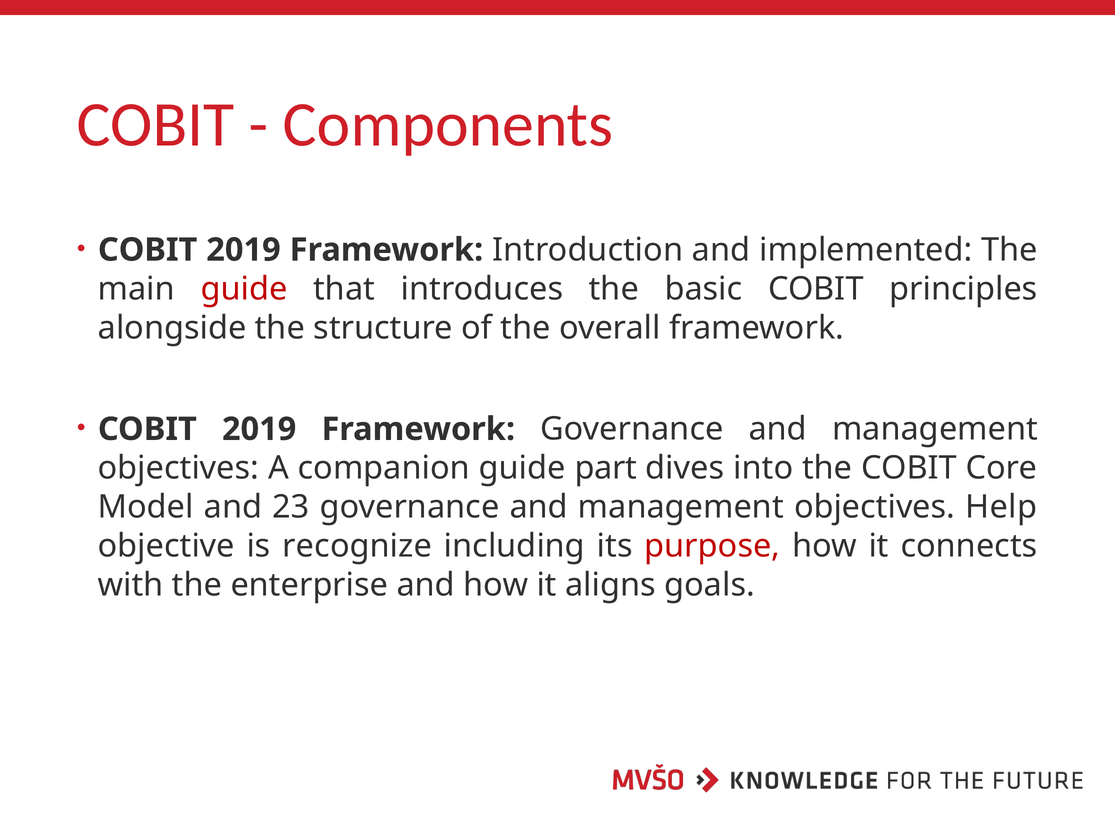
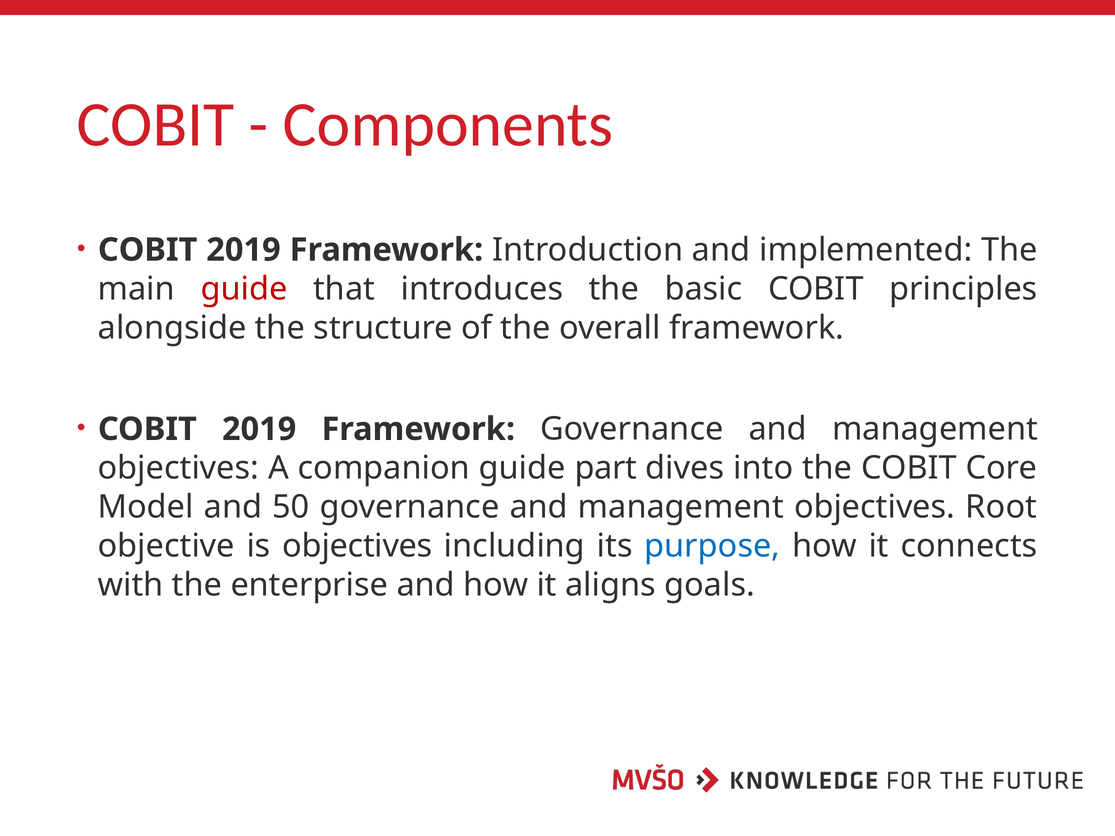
23: 23 -> 50 (291, 507)
Help: Help -> Root (1001, 507)
is recognize: recognize -> objectives (357, 546)
purpose colour: red -> blue (712, 546)
